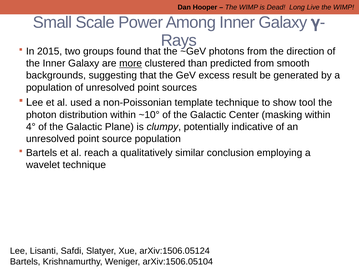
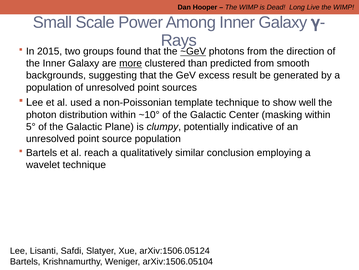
~GeV underline: none -> present (193, 51)
tool: tool -> well (307, 102)
4°: 4° -> 5° (31, 127)
